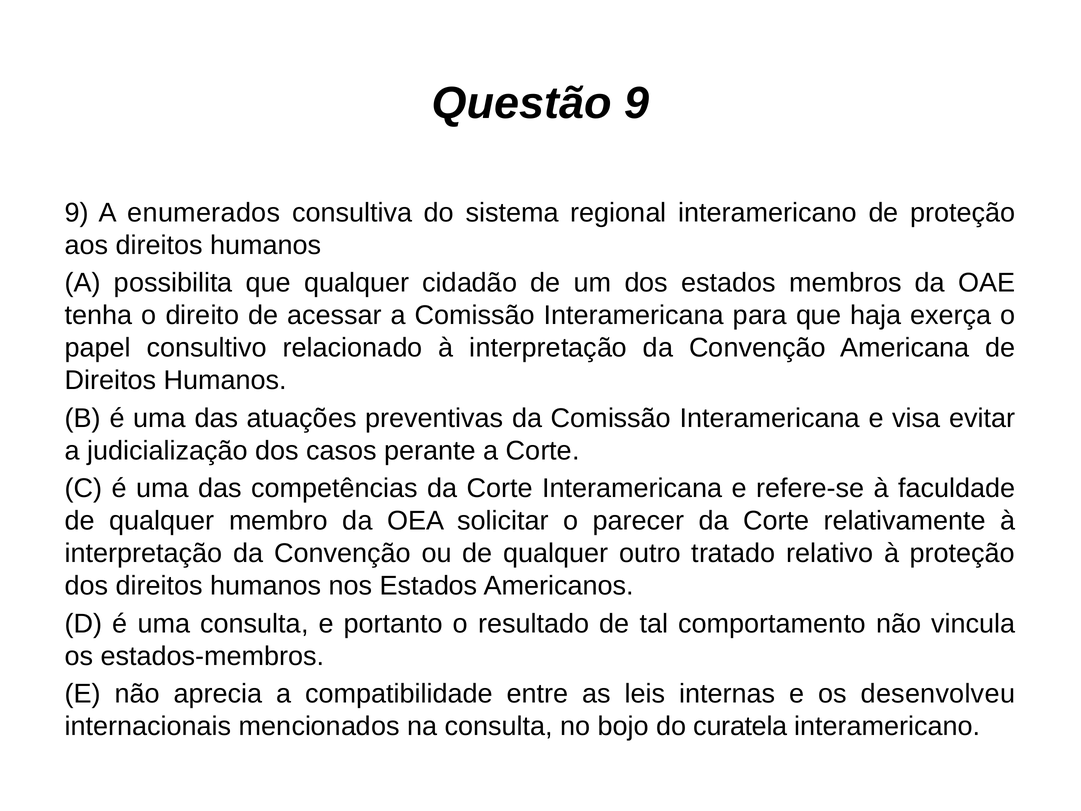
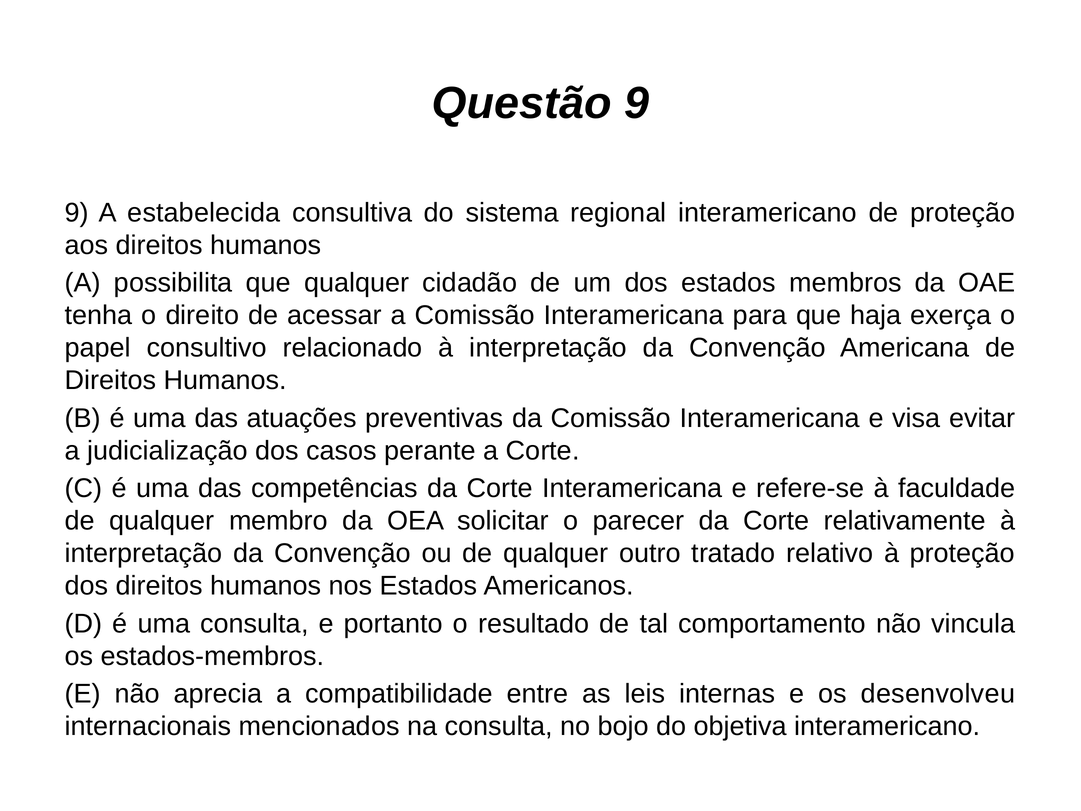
enumerados: enumerados -> estabelecida (204, 213)
curatela: curatela -> objetiva (740, 726)
